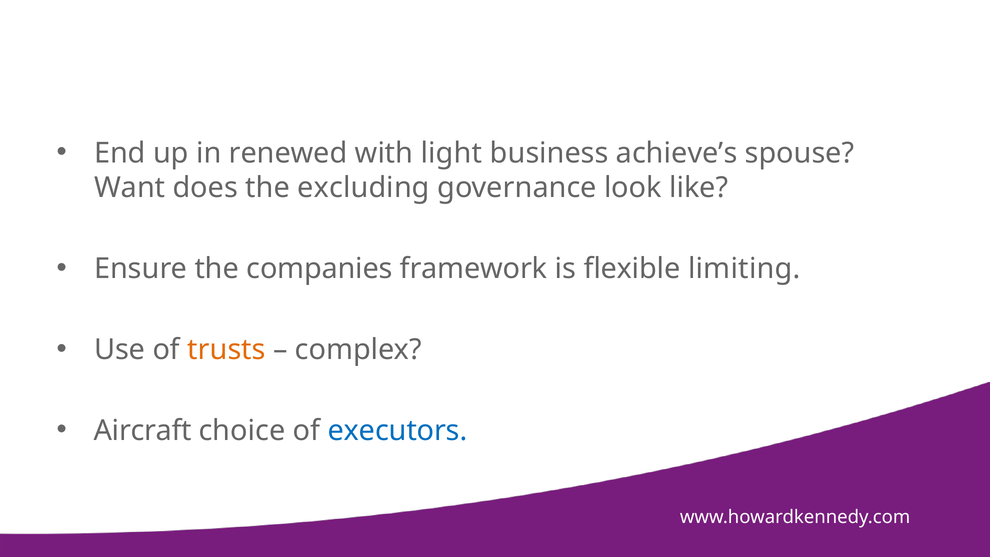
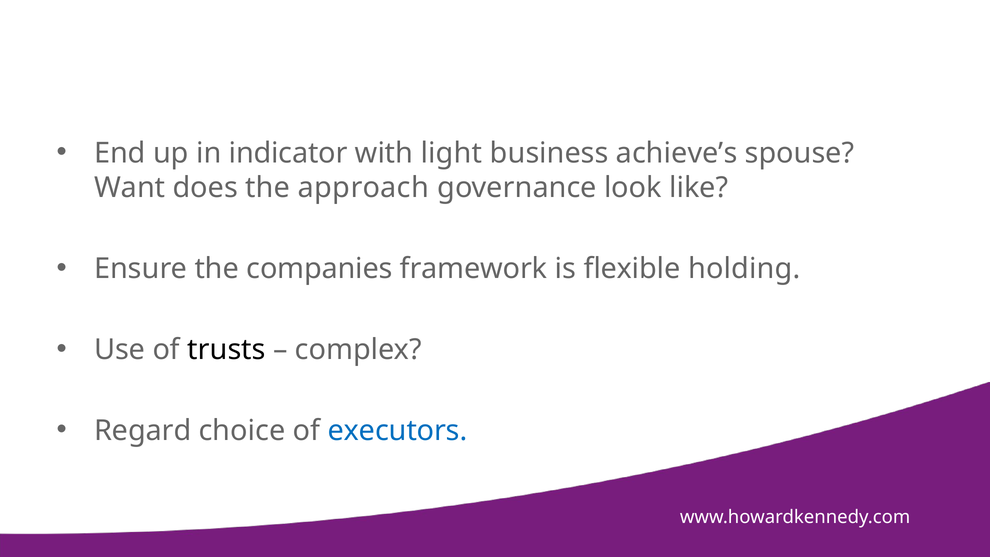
renewed: renewed -> indicator (288, 153)
excluding: excluding -> approach (363, 188)
limiting: limiting -> holding (744, 269)
trusts colour: orange -> black (227, 349)
Aircraft: Aircraft -> Regard (143, 430)
